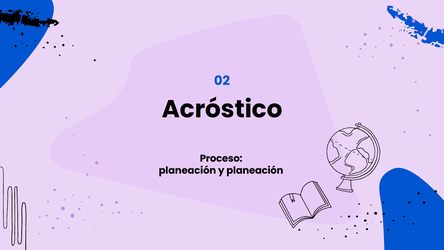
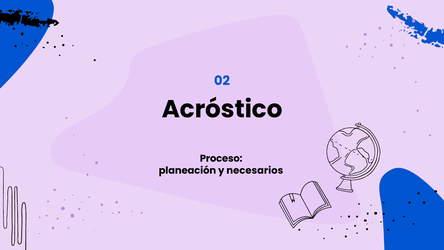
y planeación: planeación -> necesarios (255, 170)
